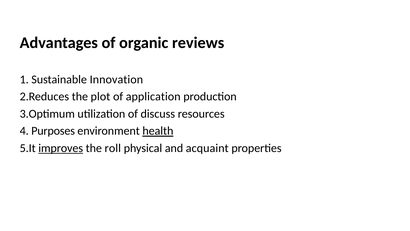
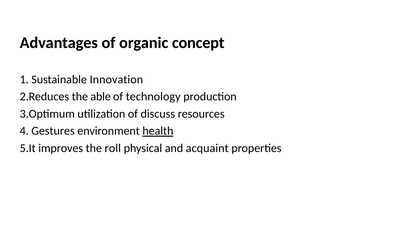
reviews: reviews -> concept (198, 43)
plot: plot -> able (101, 96)
application: application -> technology (153, 96)
Purposes: Purposes -> Gestures (53, 131)
improves underline: present -> none (61, 148)
